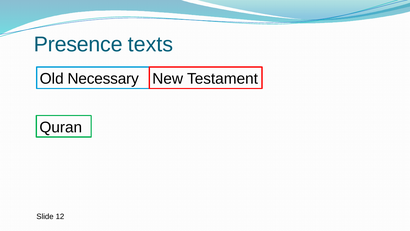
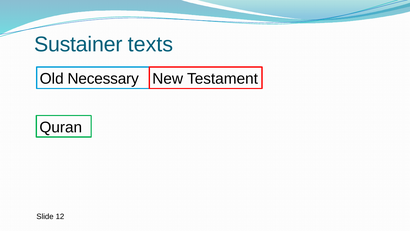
Presence: Presence -> Sustainer (78, 44)
